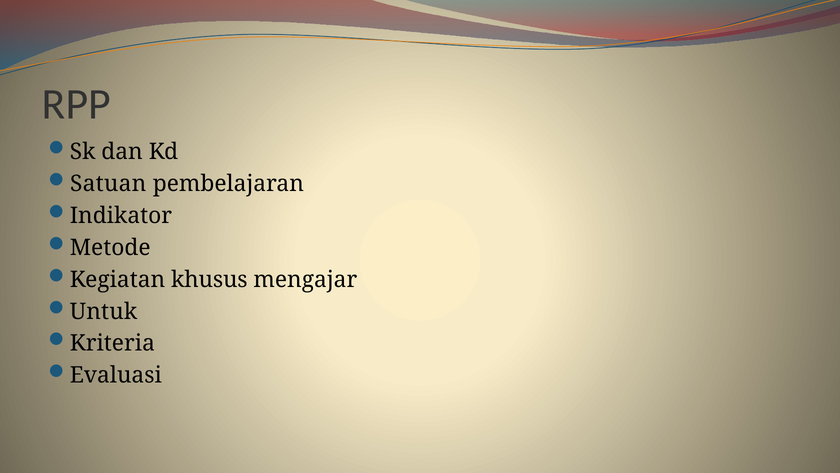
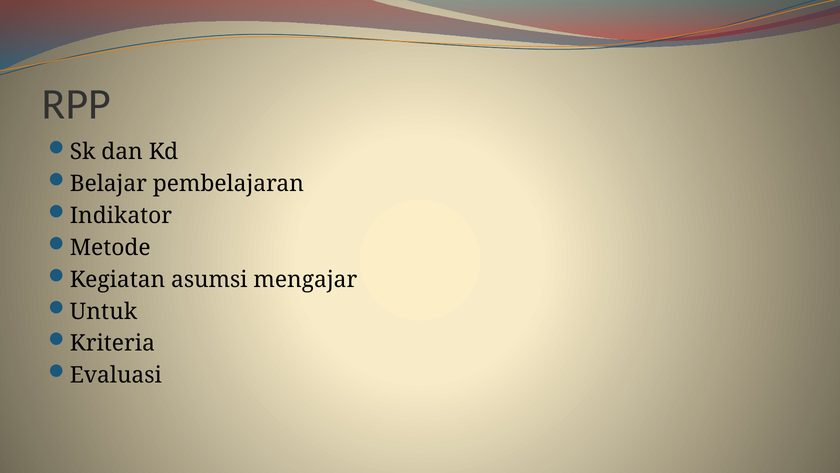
Satuan: Satuan -> Belajar (108, 184)
khusus: khusus -> asumsi (209, 279)
